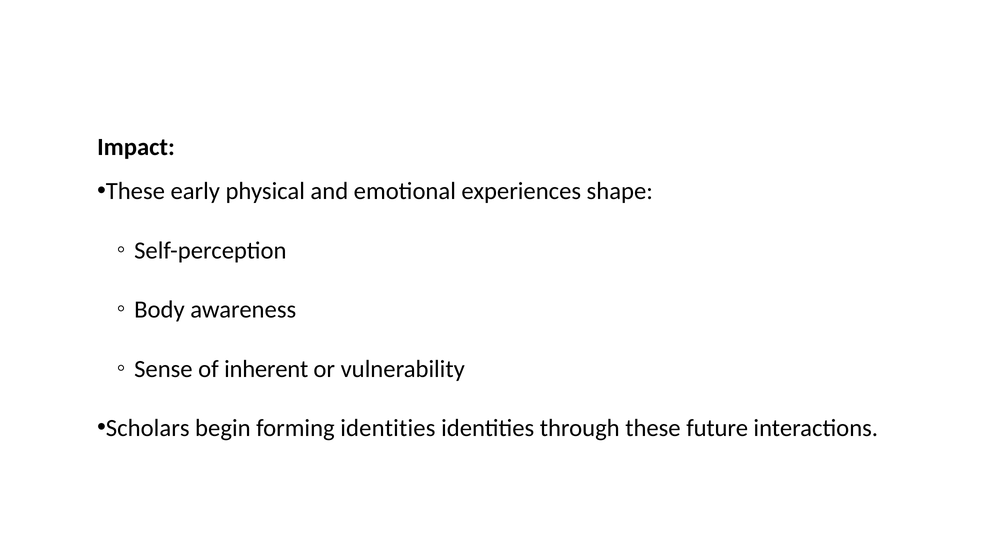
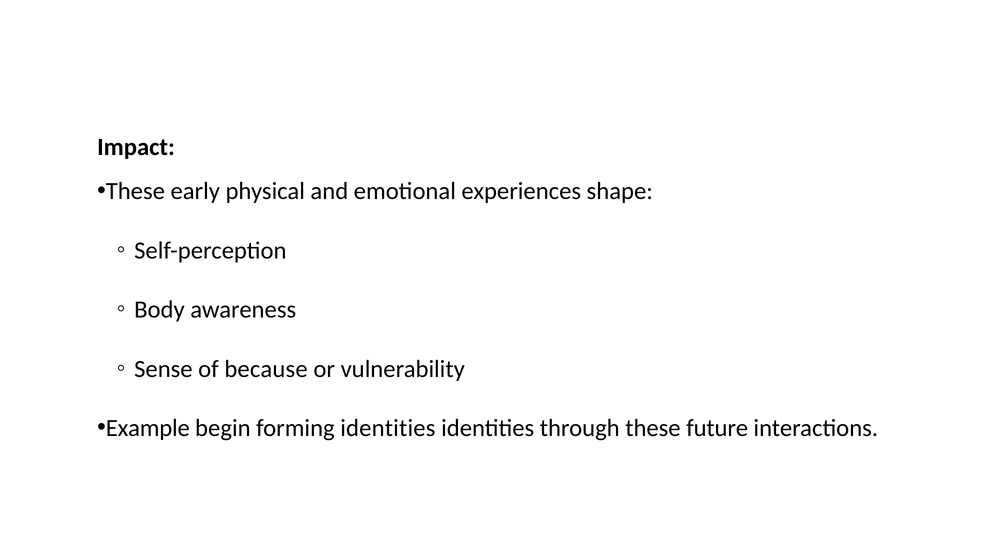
inherent: inherent -> because (266, 369)
Scholars: Scholars -> Example (148, 428)
